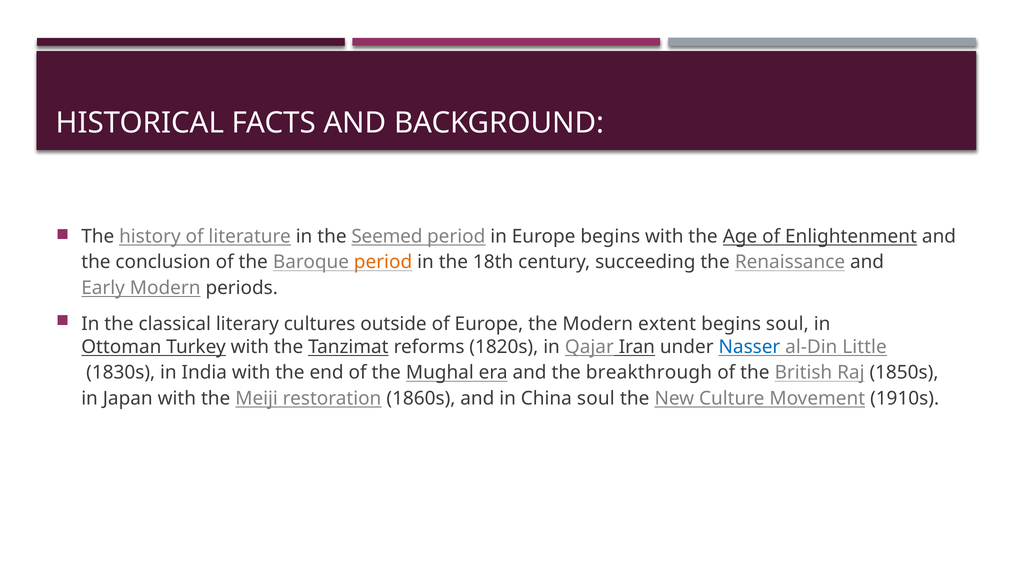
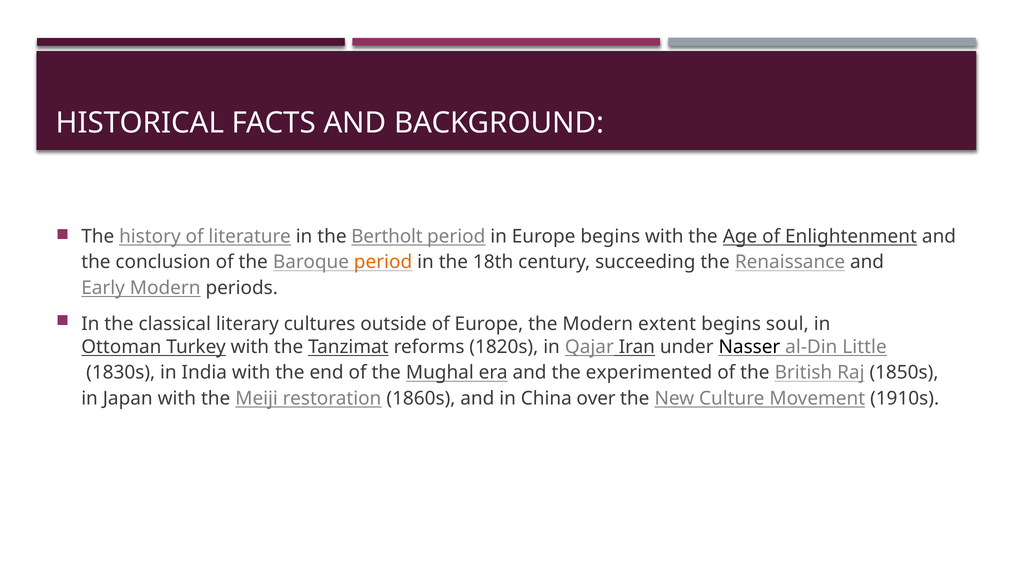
Seemed: Seemed -> Bertholt (387, 236)
Nasser colour: blue -> black (749, 347)
breakthrough: breakthrough -> experimented (649, 373)
China soul: soul -> over (596, 398)
